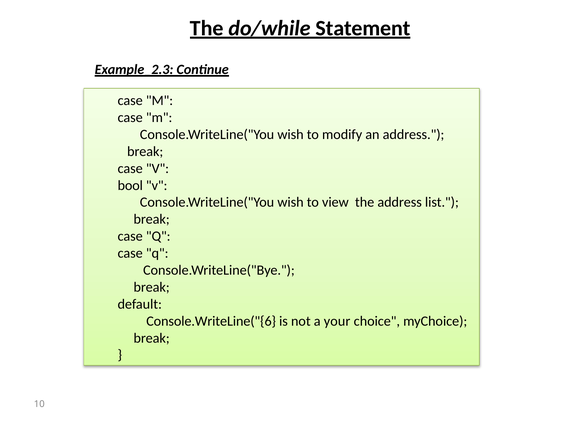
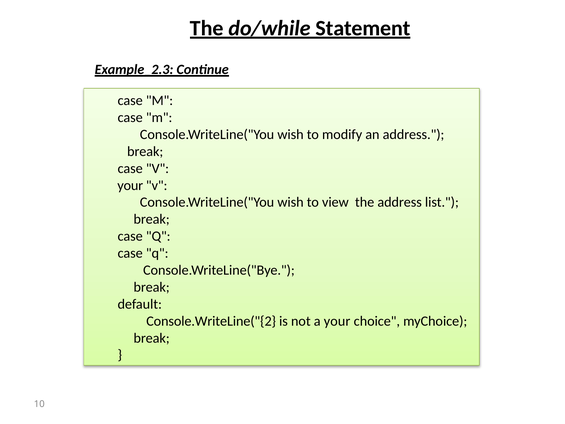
bool: bool -> your (130, 185)
Console.WriteLine("{6: Console.WriteLine("{6 -> Console.WriteLine("{2 (211, 321)
